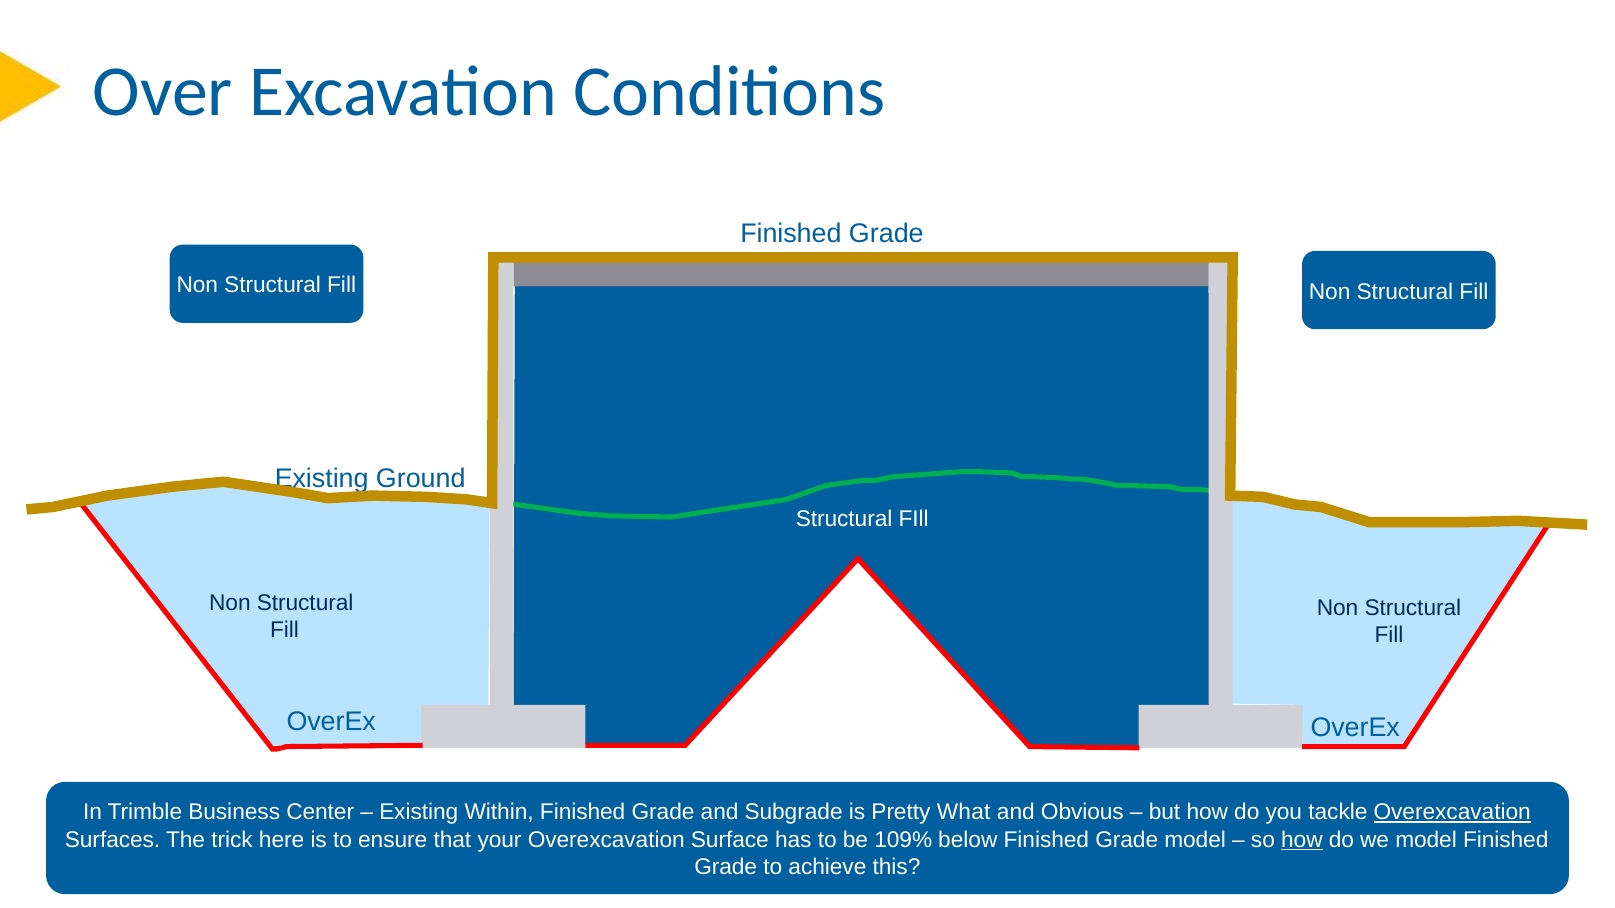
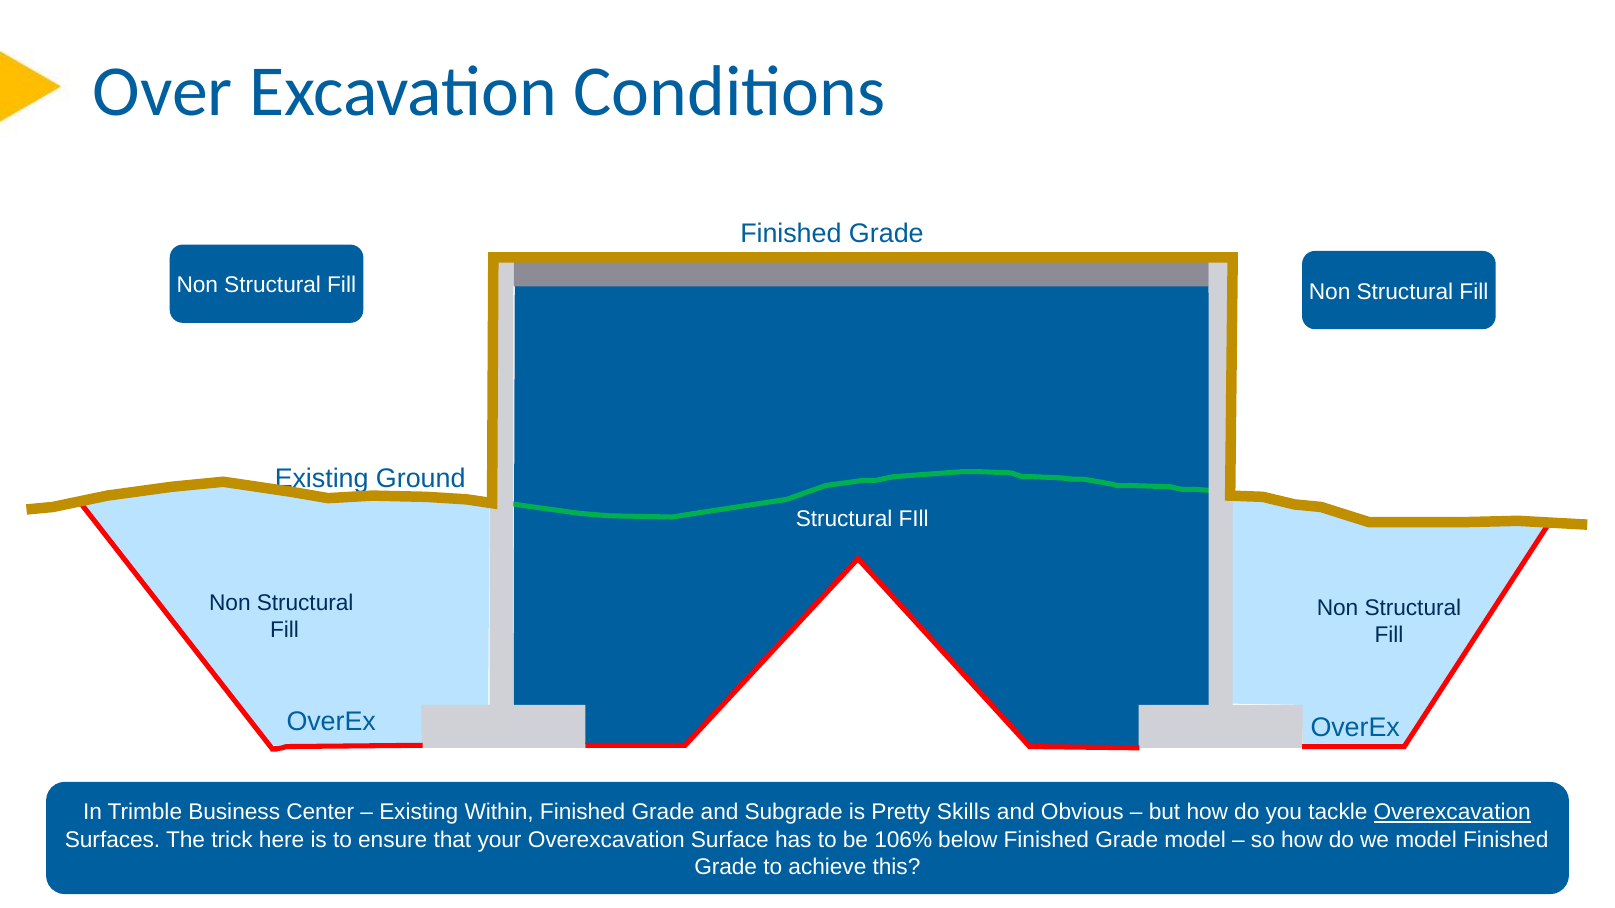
What: What -> Skills (964, 813)
109%: 109% -> 106% (903, 840)
how underline: present -> none (1302, 840)
